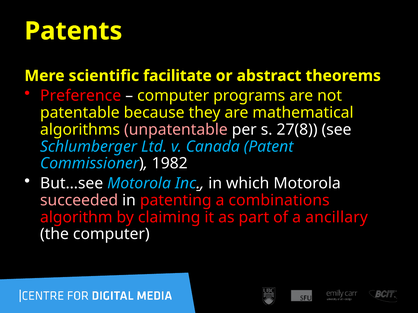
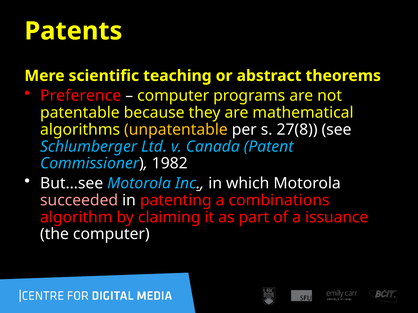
facilitate: facilitate -> teaching (177, 76)
unpatentable colour: pink -> yellow (176, 130)
ancillary: ancillary -> issuance (337, 218)
